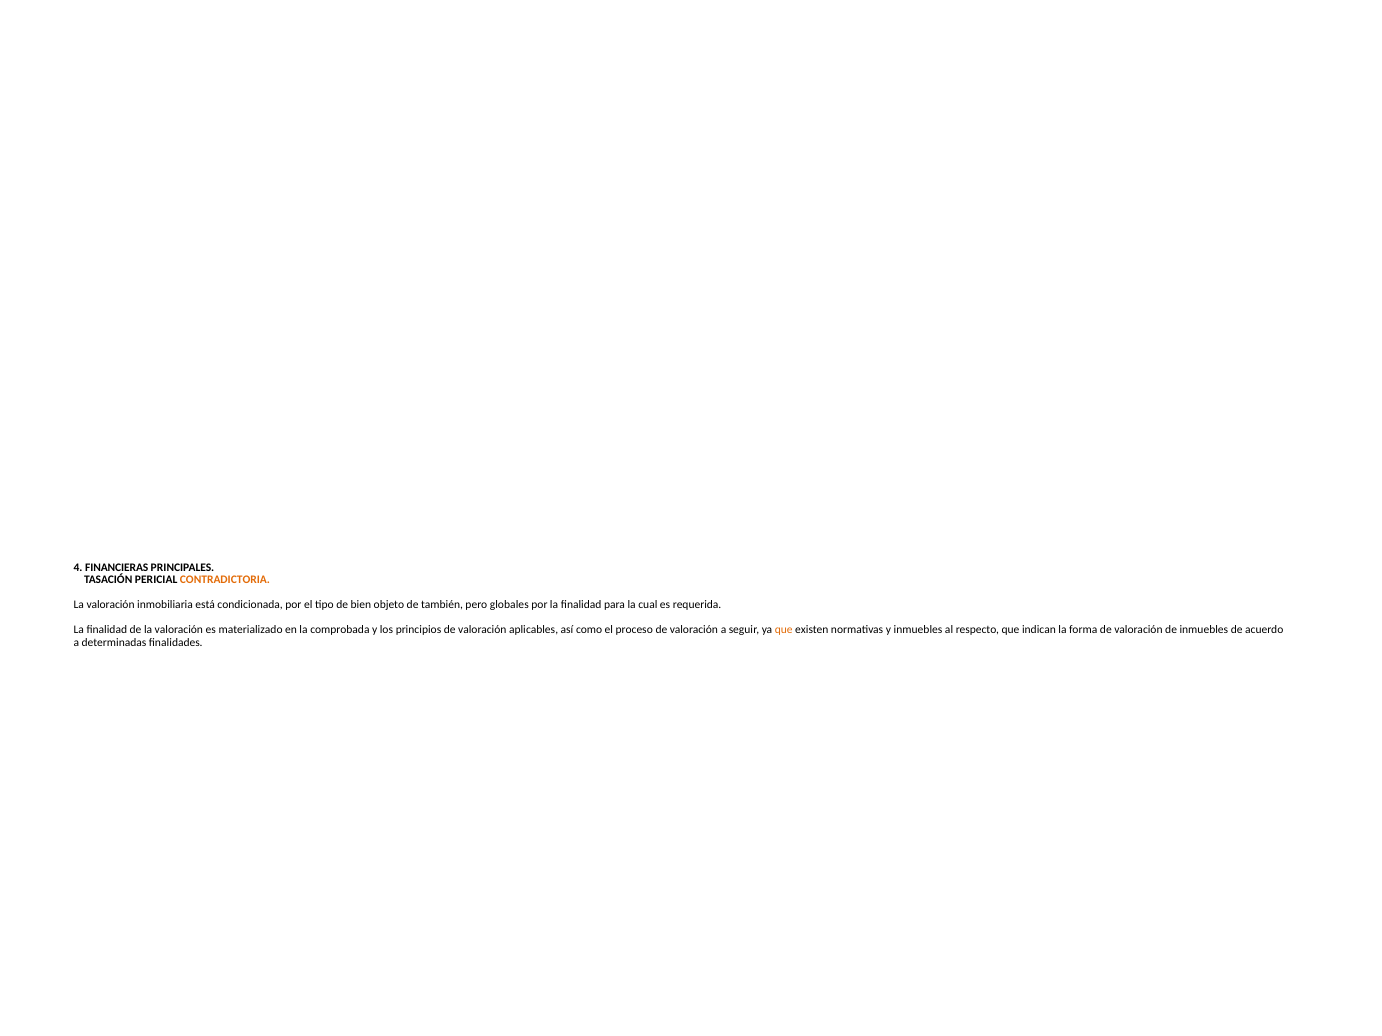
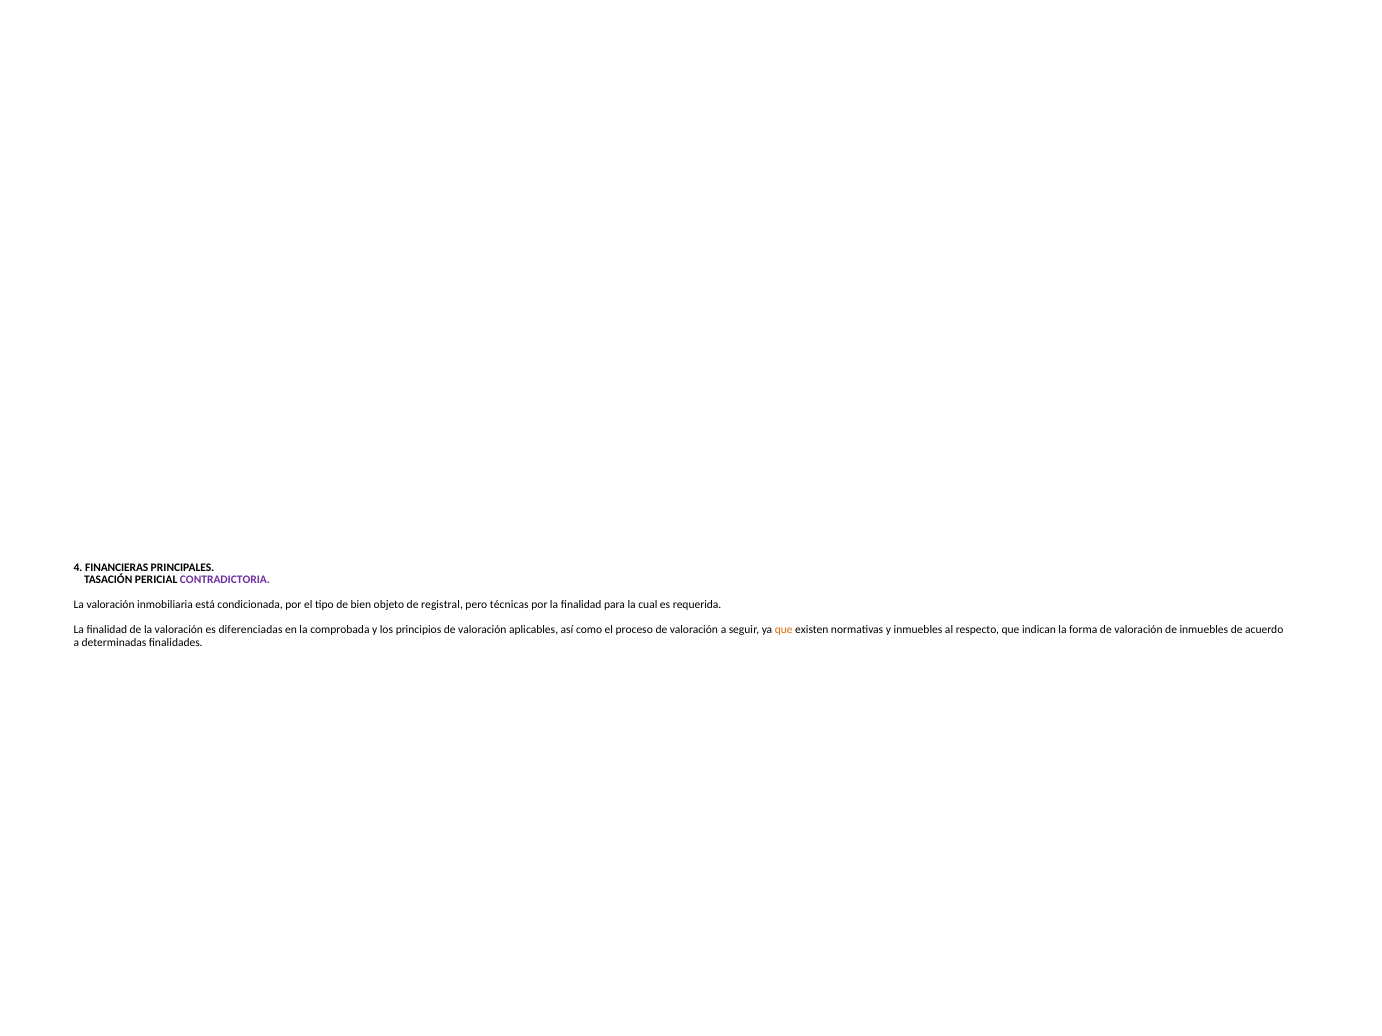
CONTRADICTORIA colour: orange -> purple (225, 580)
también: también -> registral (442, 605)
globales: globales -> técnicas (509, 605)
materializado: materializado -> diferenciadas (251, 630)
